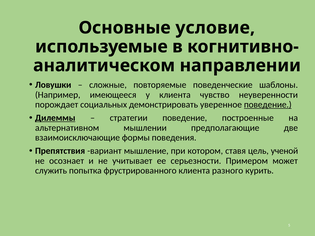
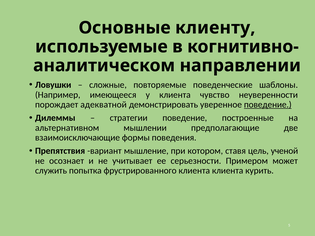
условие: условие -> клиенту (215, 28)
социальных: социальных -> адекватной (104, 105)
Дилеммы underline: present -> none (55, 118)
клиента разного: разного -> клиента (228, 171)
